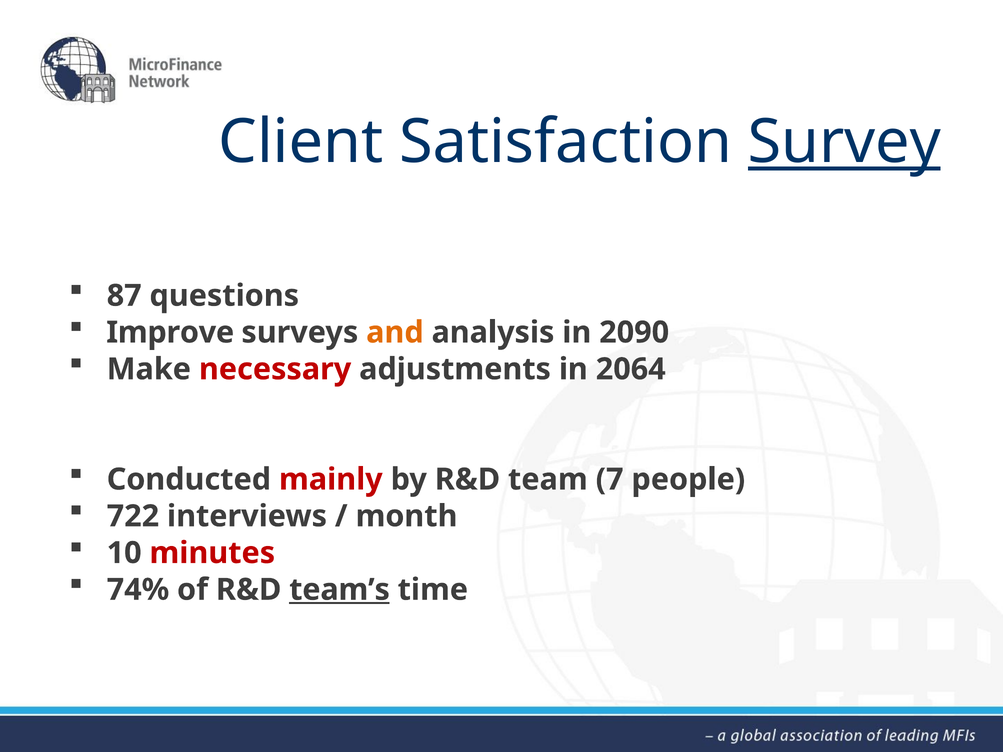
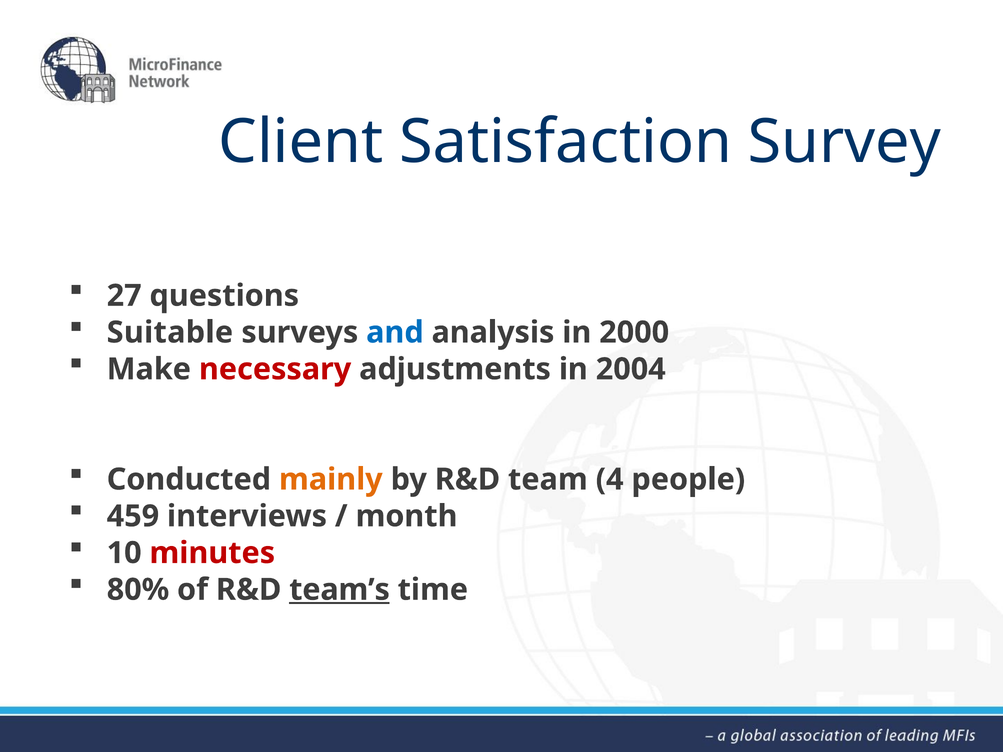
Survey underline: present -> none (844, 142)
87: 87 -> 27 (124, 296)
Improve: Improve -> Suitable (170, 333)
and colour: orange -> blue (395, 333)
2090: 2090 -> 2000 (634, 333)
2064: 2064 -> 2004 (631, 369)
mainly colour: red -> orange (331, 480)
7: 7 -> 4 (610, 480)
722: 722 -> 459 (133, 516)
74%: 74% -> 80% (138, 590)
